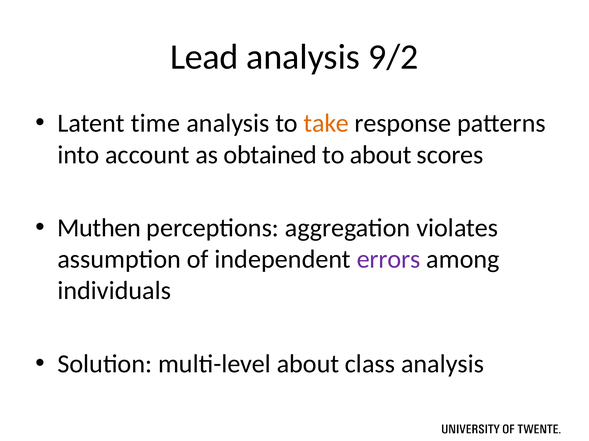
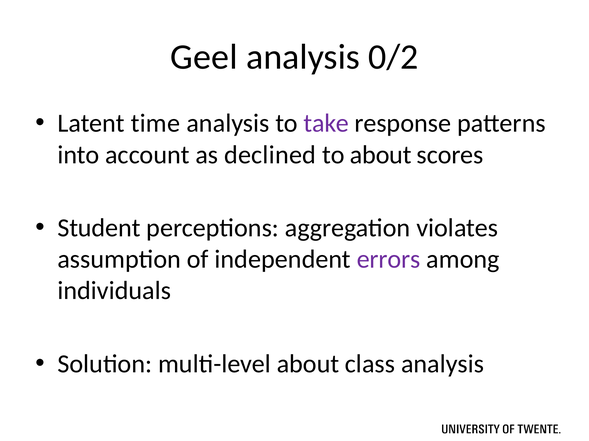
Lead: Lead -> Geel (204, 57)
9/2: 9/2 -> 0/2 (393, 57)
take colour: orange -> purple (326, 124)
obtained: obtained -> declined (270, 155)
Muthen: Muthen -> Student (99, 228)
